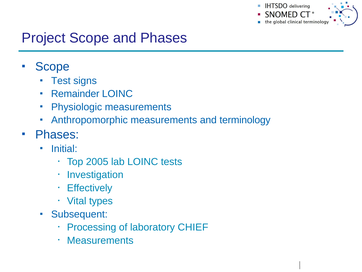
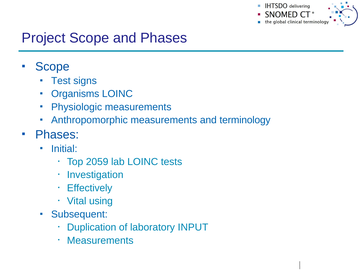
Remainder: Remainder -> Organisms (75, 94)
2005: 2005 -> 2059 (97, 162)
types: types -> using (101, 201)
Processing: Processing -> Duplication (92, 227)
CHIEF: CHIEF -> INPUT (193, 227)
